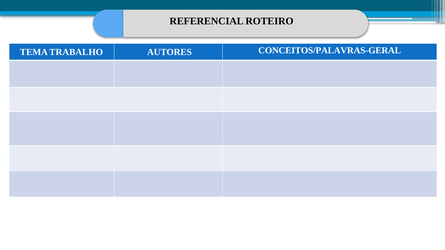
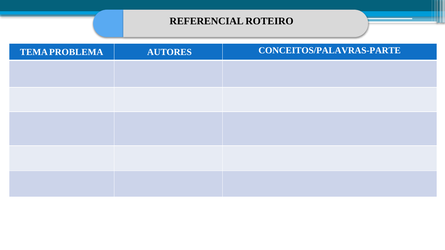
TRABALHO: TRABALHO -> PROBLEMA (76, 52)
CONCEITOS/PALAVRAS-GERAL: CONCEITOS/PALAVRAS-GERAL -> CONCEITOS/PALAVRAS-PARTE (330, 50)
